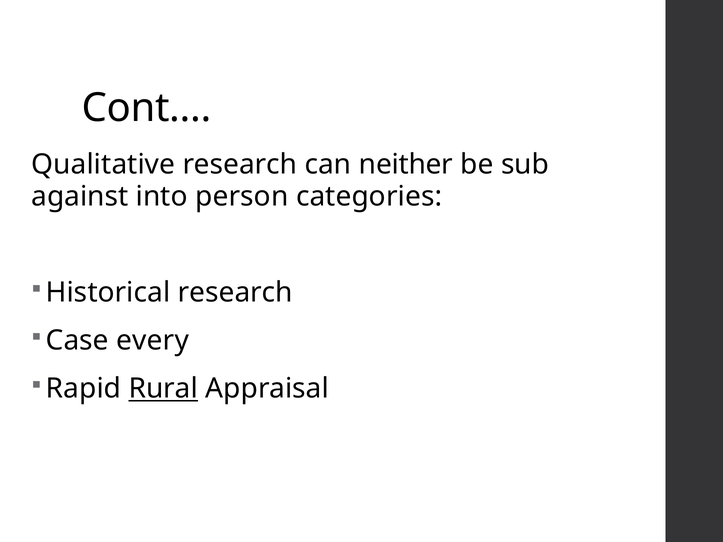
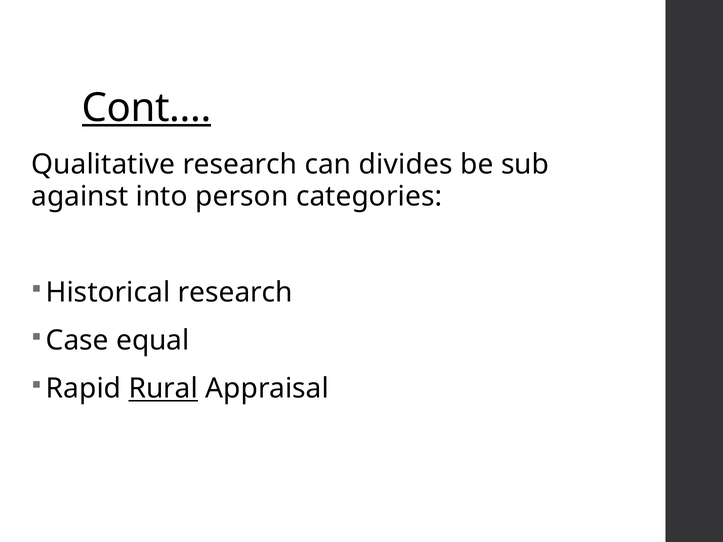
Cont.… underline: none -> present (147, 108)
neither: neither -> divides (406, 165)
every: every -> equal (153, 341)
